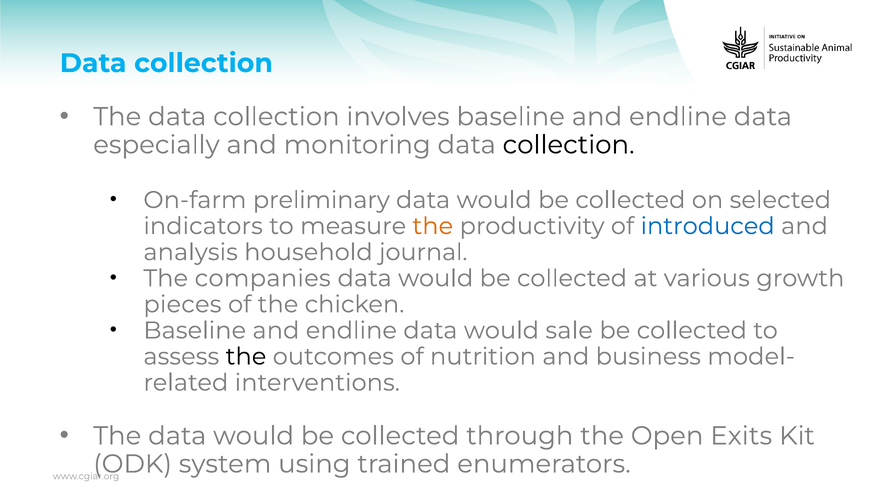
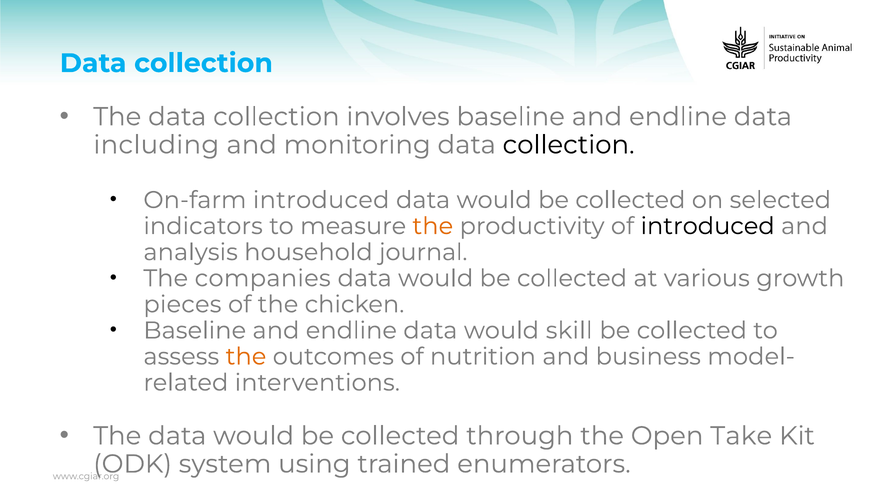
especially: especially -> including (156, 145)
On-farm preliminary: preliminary -> introduced (321, 200)
introduced colour: blue -> black (708, 226)
sale: sale -> skill (569, 330)
the colour: black -> orange (246, 356)
Exits: Exits -> Take (741, 436)
